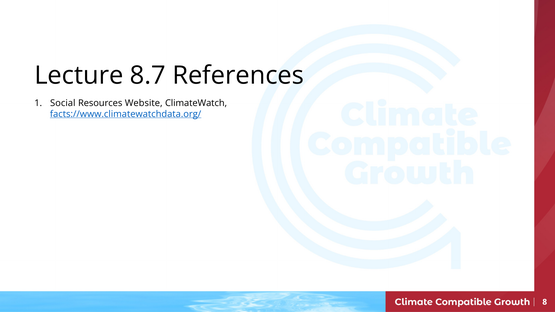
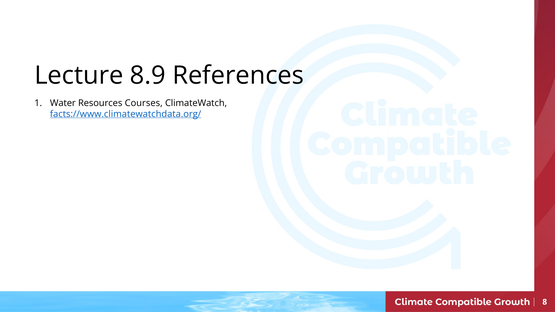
8.7: 8.7 -> 8.9 (148, 75)
Social: Social -> Water (63, 103)
Website: Website -> Courses (144, 103)
